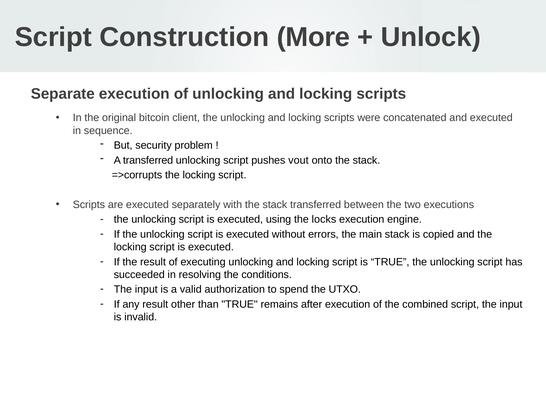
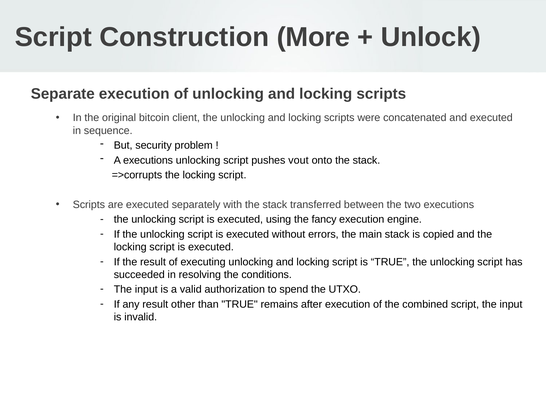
A transferred: transferred -> executions (148, 160)
locks: locks -> fancy (324, 220)
